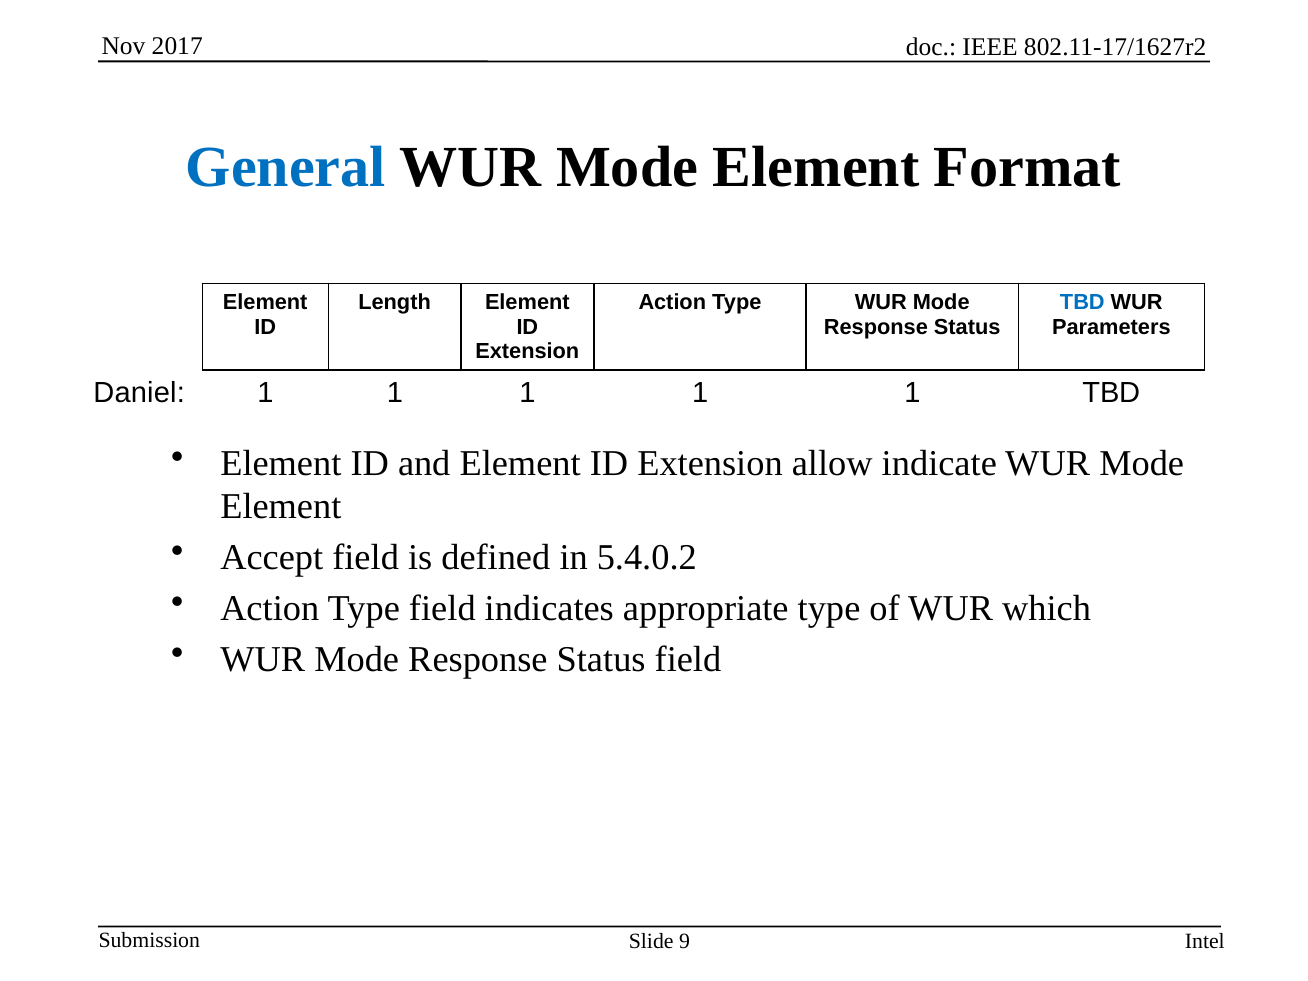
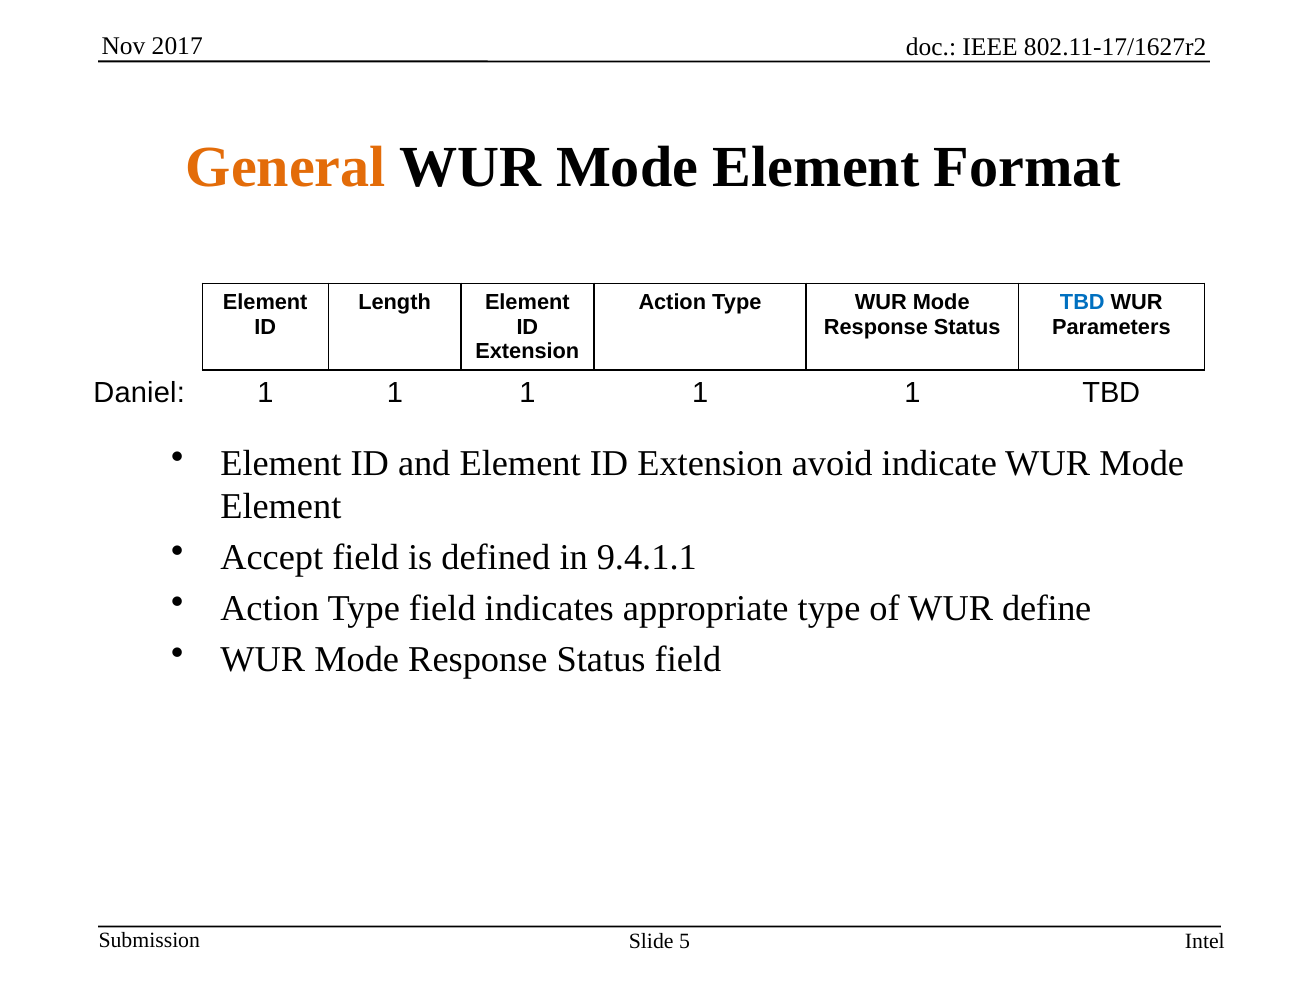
General colour: blue -> orange (286, 167)
allow: allow -> avoid (832, 463)
5.4.0.2: 5.4.0.2 -> 9.4.1.1 (647, 558)
which: which -> define (1047, 609)
9: 9 -> 5 (684, 941)
